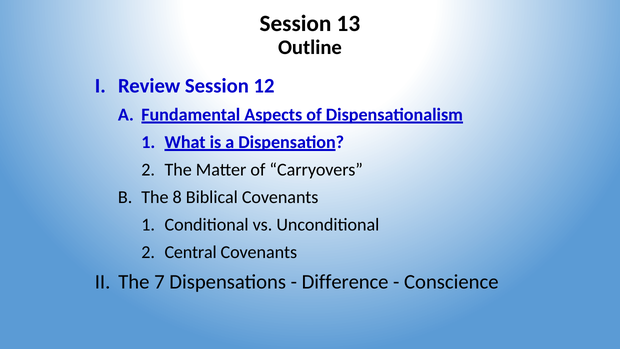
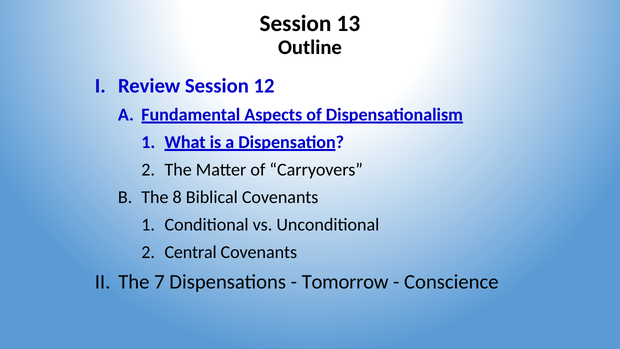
Difference: Difference -> Tomorrow (345, 282)
